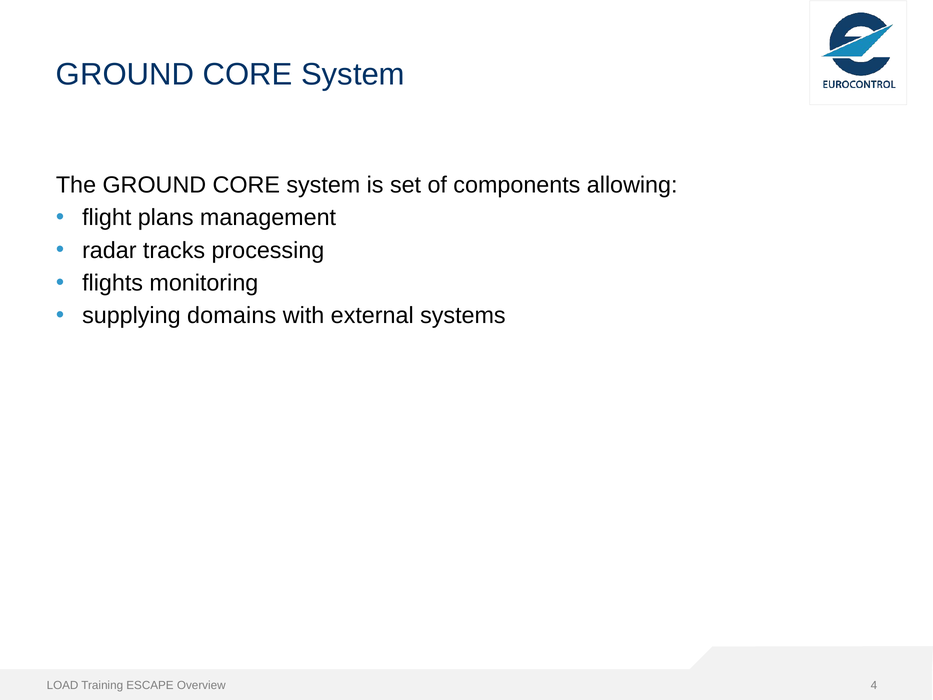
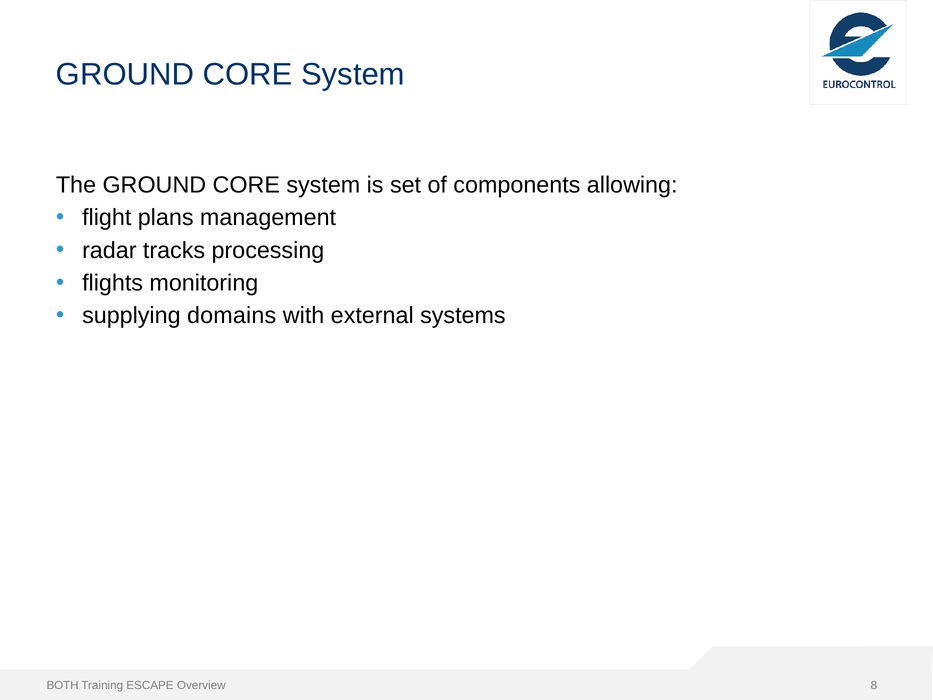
LOAD: LOAD -> BOTH (63, 685)
4: 4 -> 8 (874, 685)
